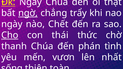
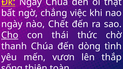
ngờ underline: present -> none (28, 13)
trẩy: trẩy -> việc (78, 13)
phán: phán -> dòng (89, 46)
nhất: nhất -> thắp (112, 57)
